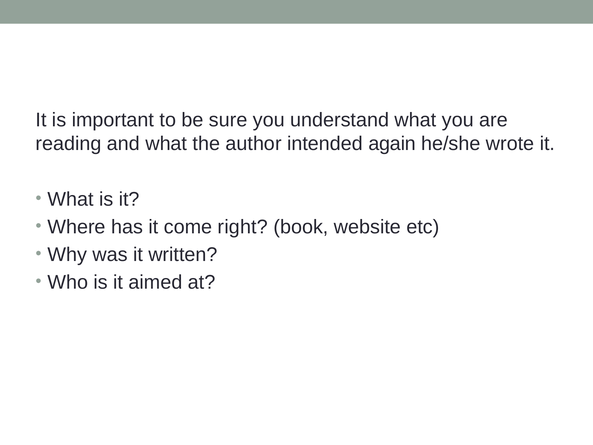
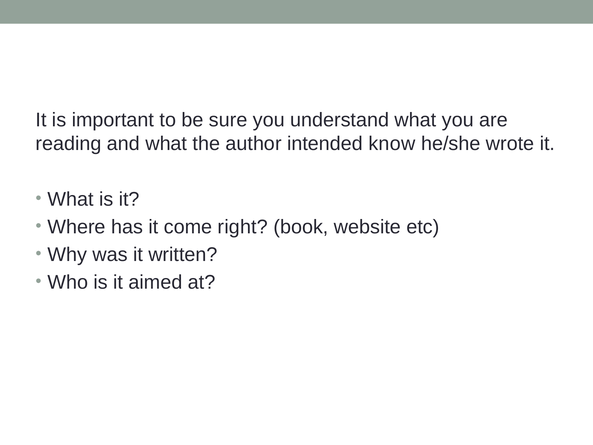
again: again -> know (392, 144)
